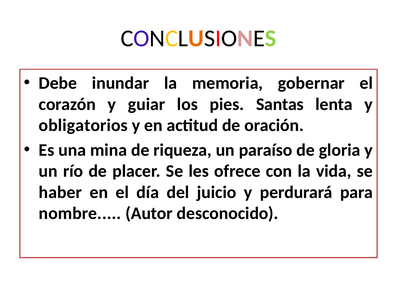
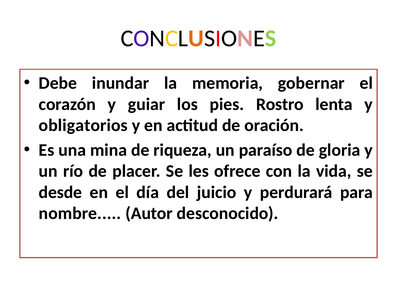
Santas: Santas -> Rostro (280, 104)
haber: haber -> desde (60, 193)
